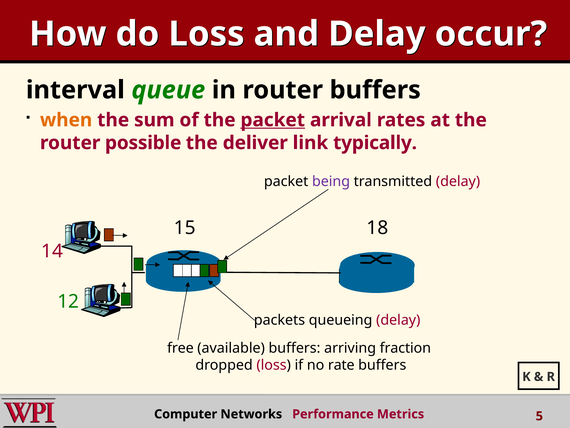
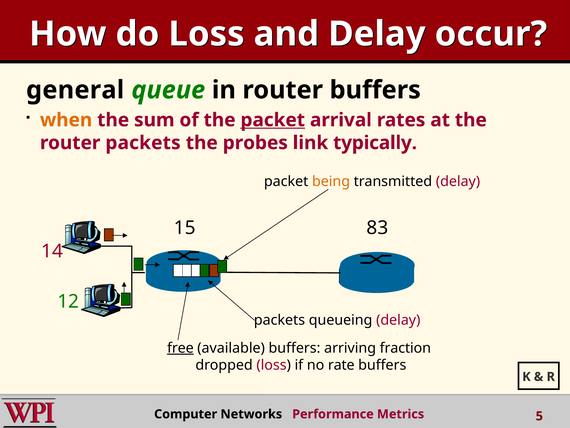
interval: interval -> general (75, 90)
router possible: possible -> packets (143, 143)
deliver: deliver -> probes (255, 143)
being colour: purple -> orange (331, 181)
18: 18 -> 83 (377, 228)
free underline: none -> present (180, 348)
